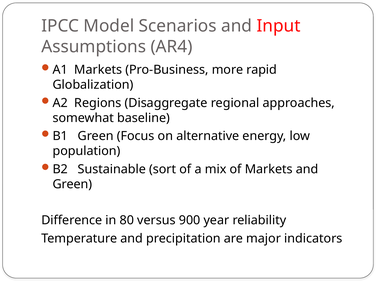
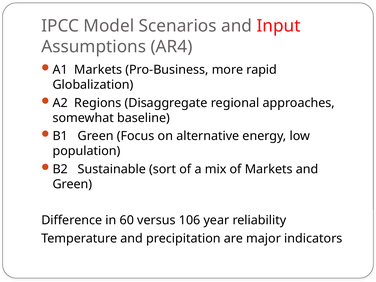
80: 80 -> 60 (127, 220)
900: 900 -> 106 (190, 220)
